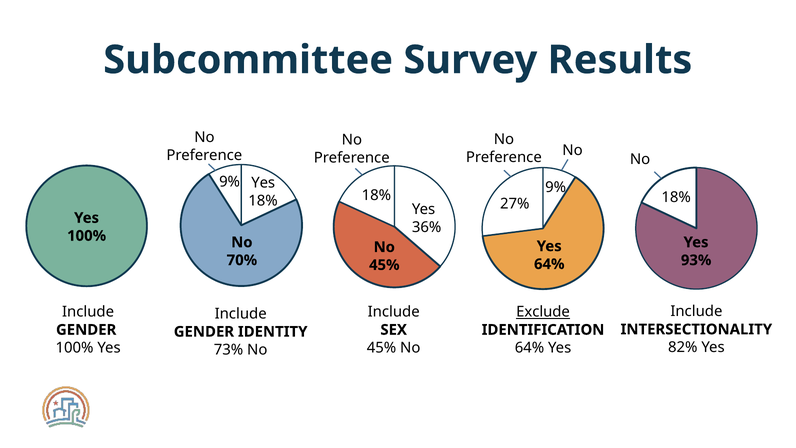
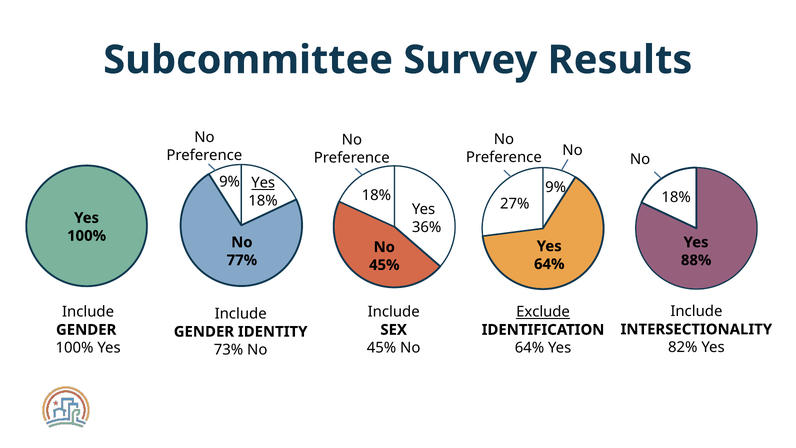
Yes underline: none -> present (263, 183)
70%: 70% -> 77% (242, 260)
93%: 93% -> 88% (696, 260)
